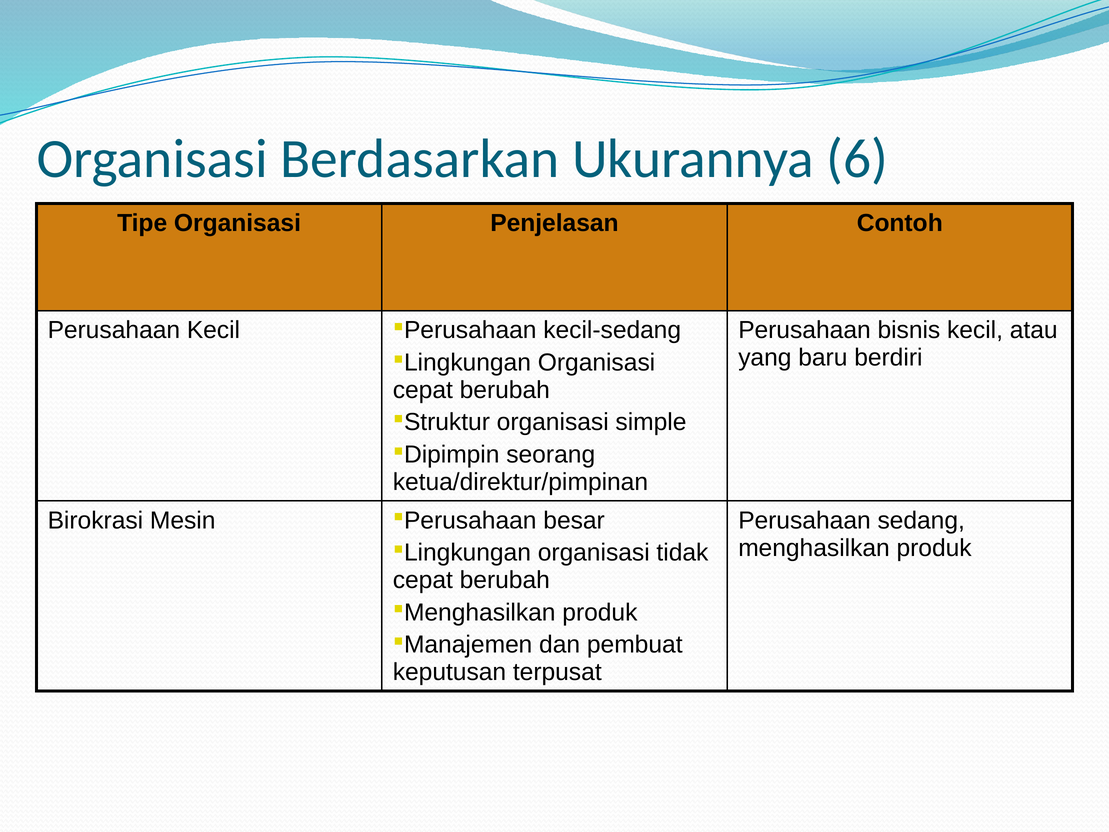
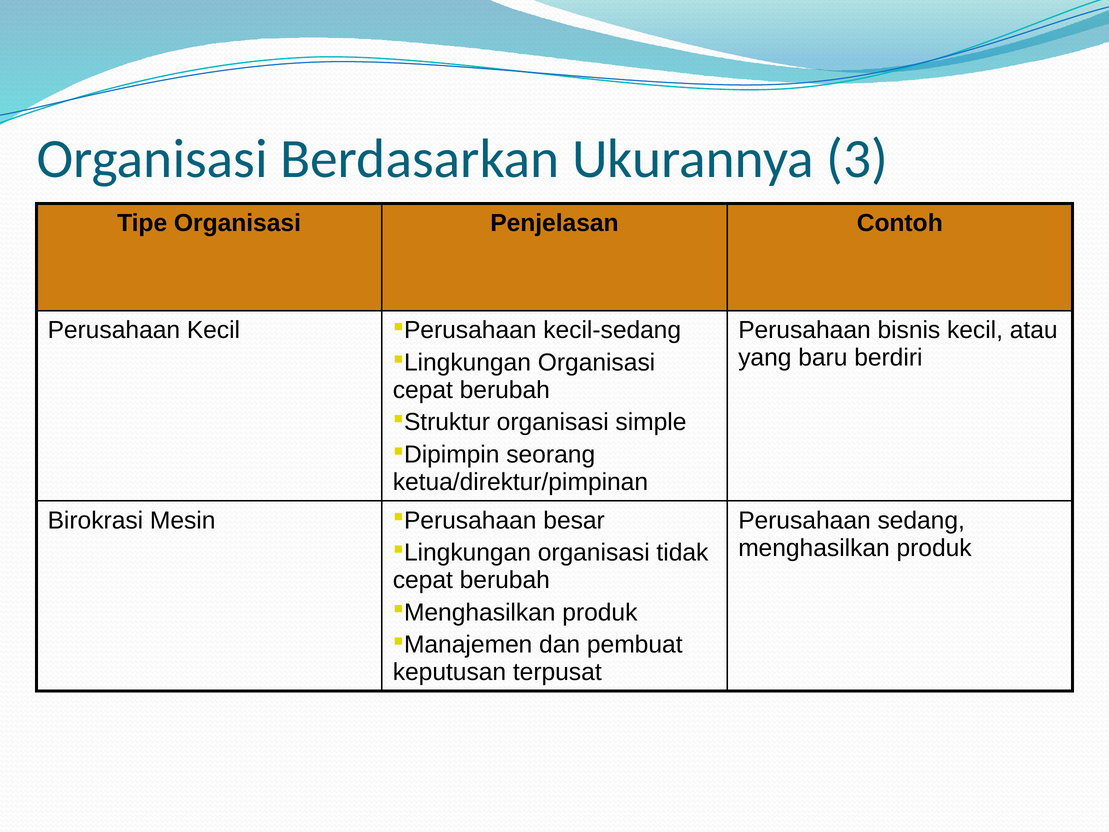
6: 6 -> 3 (857, 159)
